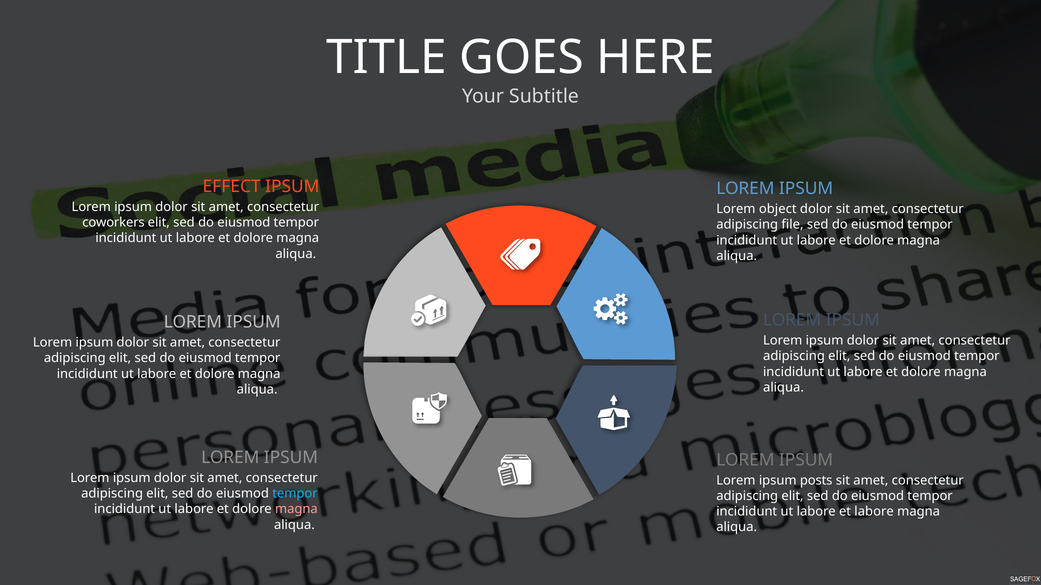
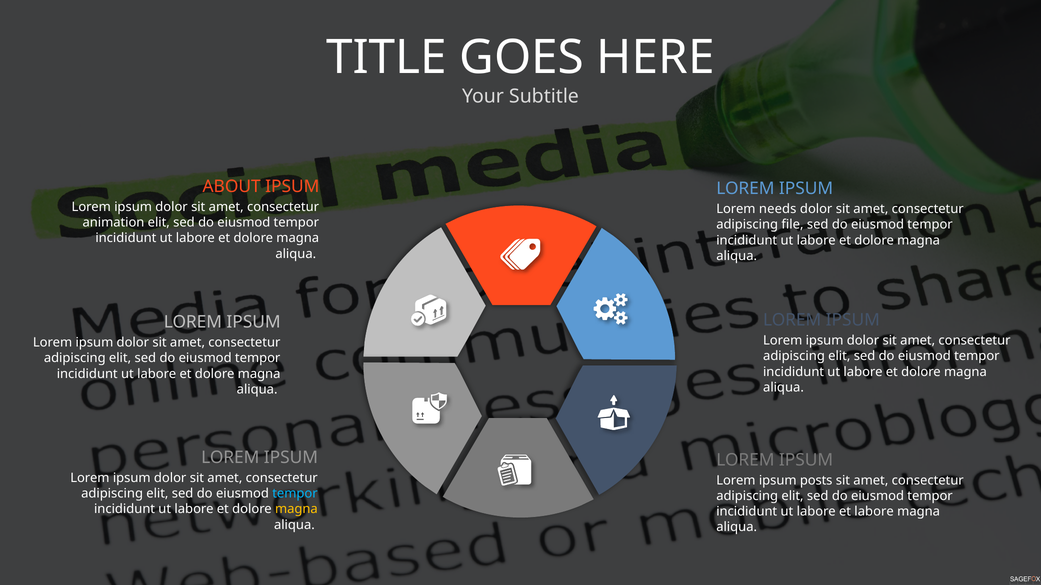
EFFECT: EFFECT -> ABOUT (232, 187)
object: object -> needs (778, 209)
coworkers: coworkers -> animation (113, 223)
magna colour: pink -> yellow (296, 510)
